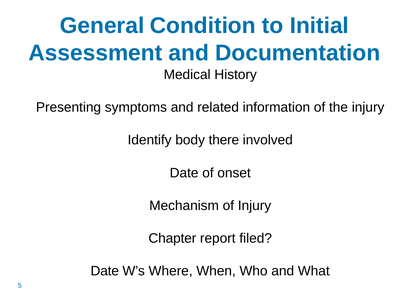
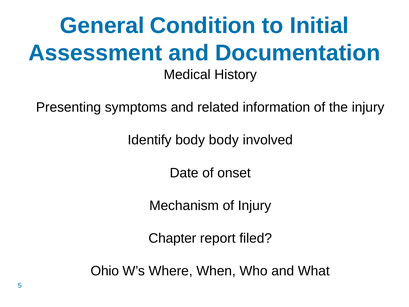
body there: there -> body (224, 140)
Date: Date -> Ohio (105, 271)
